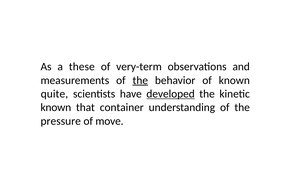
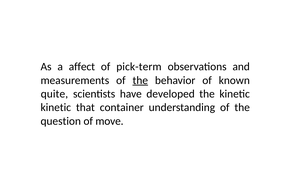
these: these -> affect (82, 67)
very-term: very-term -> pick-term (139, 67)
developed underline: present -> none (171, 94)
known: known -> kinetic (56, 107)
pressure: pressure -> question (61, 121)
